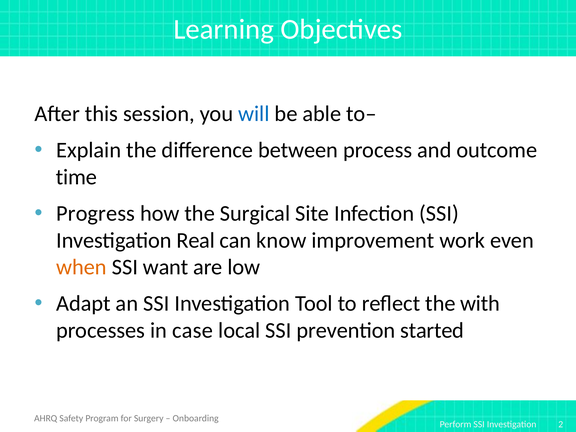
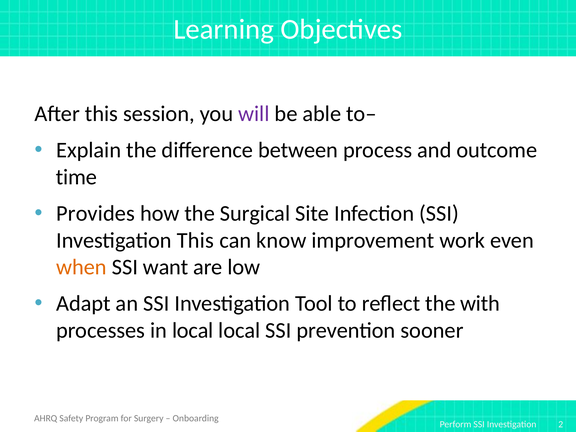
will colour: blue -> purple (254, 114)
Progress: Progress -> Provides (96, 214)
Investigation Real: Real -> This (195, 240)
in case: case -> local (193, 330)
started: started -> sooner (432, 330)
